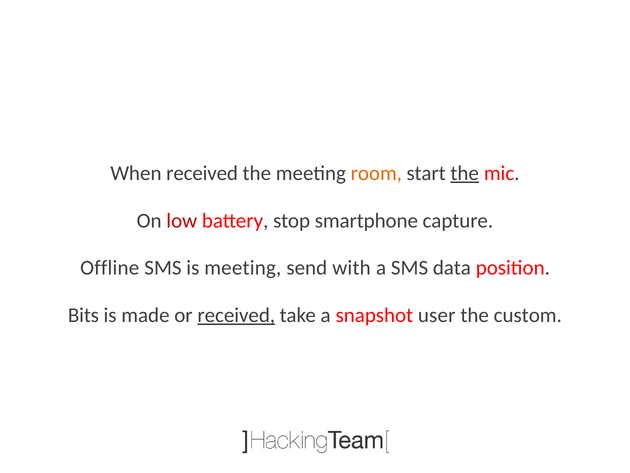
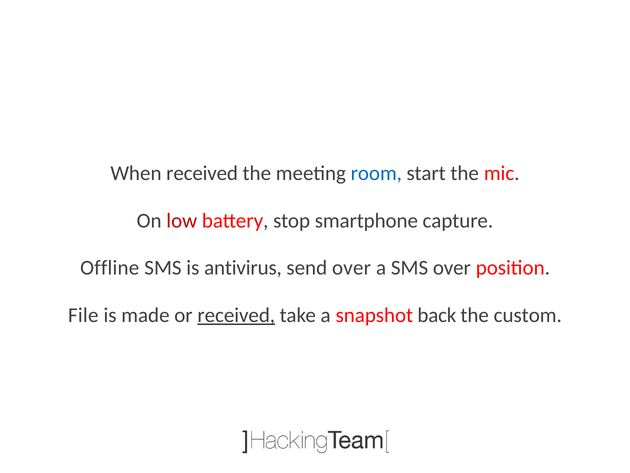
room colour: orange -> blue (376, 173)
the underline: present -> none (465, 173)
is meeting: meeting -> antivirus (243, 268)
send with: with -> over (352, 268)
SMS data: data -> over (452, 268)
Bits: Bits -> File (83, 315)
user: user -> back (437, 315)
